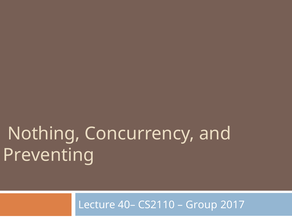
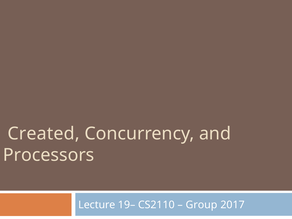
Nothing: Nothing -> Created (44, 134)
Preventing: Preventing -> Processors (49, 155)
40–: 40– -> 19– (127, 205)
